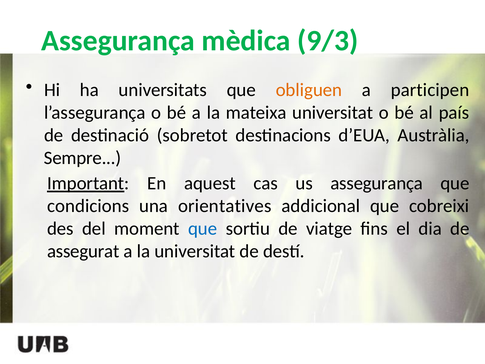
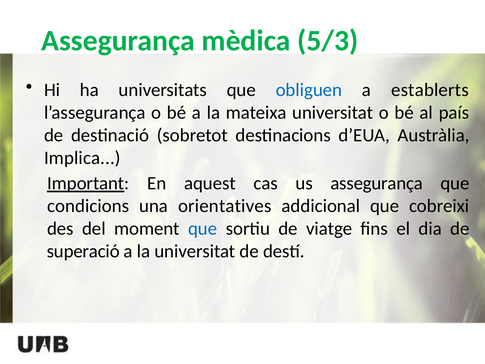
9/3: 9/3 -> 5/3 (328, 41)
obliguen colour: orange -> blue (309, 90)
participen: participen -> establerts (430, 90)
Sempre: Sempre -> Implica (82, 158)
assegurat: assegurat -> superació (83, 251)
